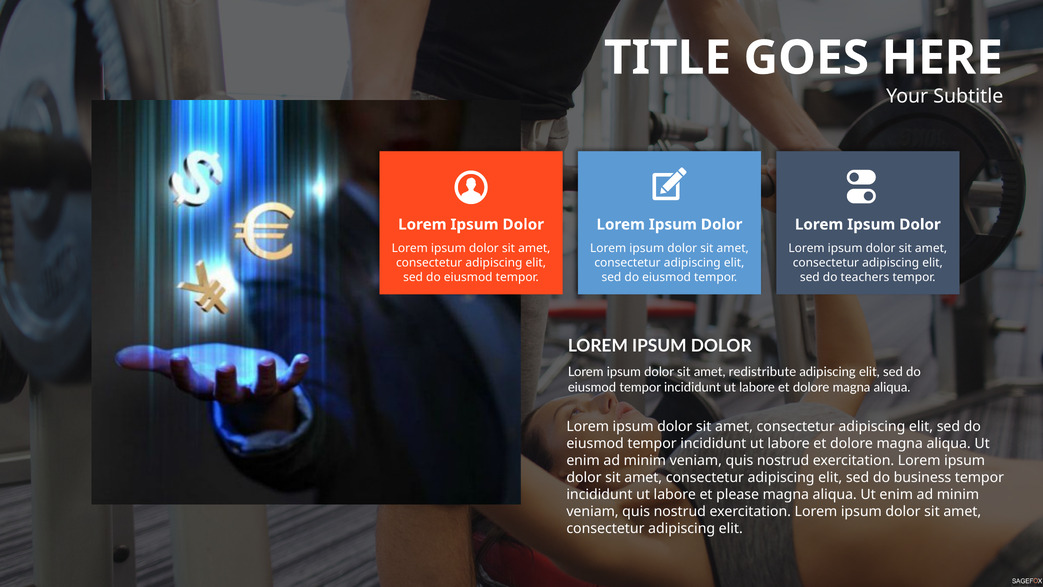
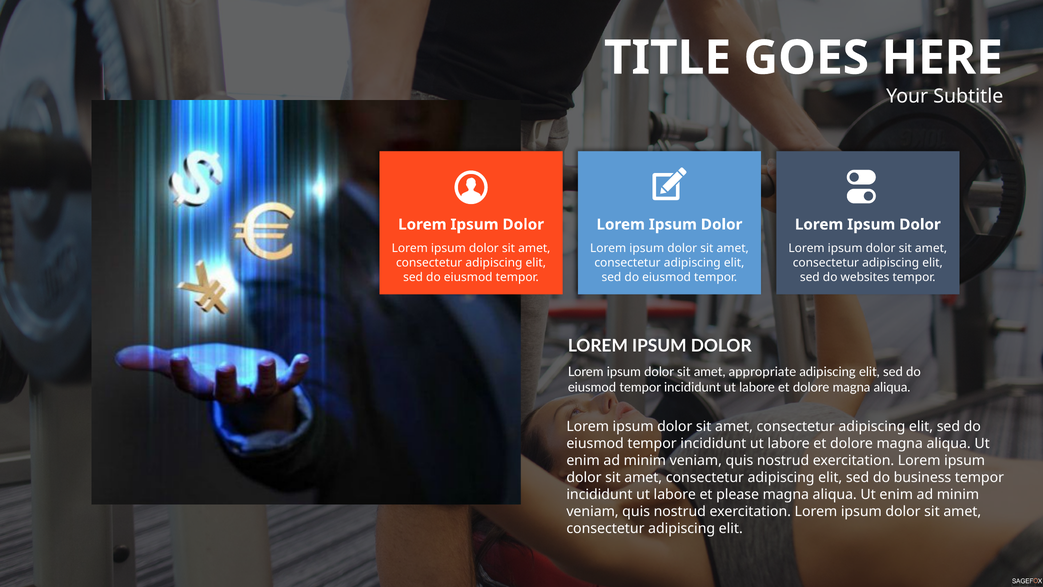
teachers: teachers -> websites (865, 277)
redistribute: redistribute -> appropriate (762, 372)
